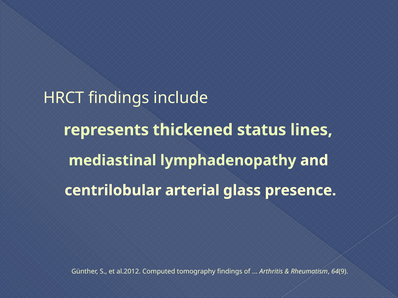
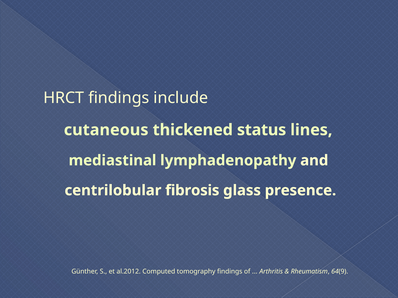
represents: represents -> cutaneous (106, 130)
arterial: arterial -> fibrosis (192, 191)
